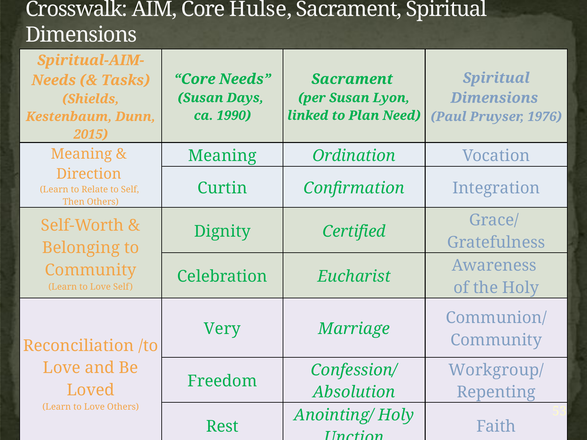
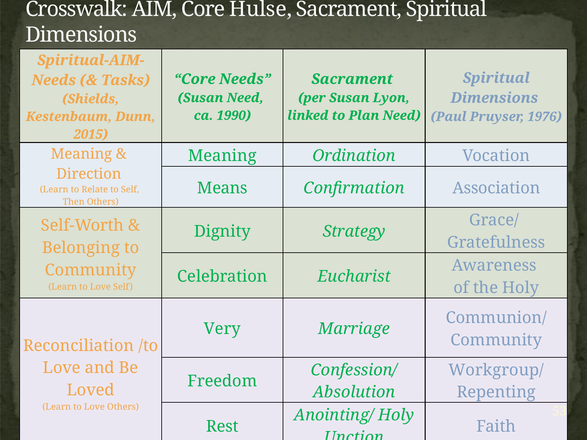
Susan Days: Days -> Need (245, 98)
Curtin: Curtin -> Means (222, 188)
Integration: Integration -> Association (496, 188)
Certified: Certified -> Strategy (354, 231)
